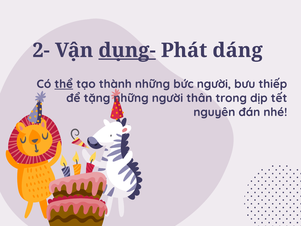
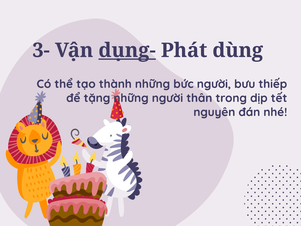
2-: 2- -> 3- (41, 50)
dáng: dáng -> dùng (238, 50)
thể underline: present -> none (64, 84)
